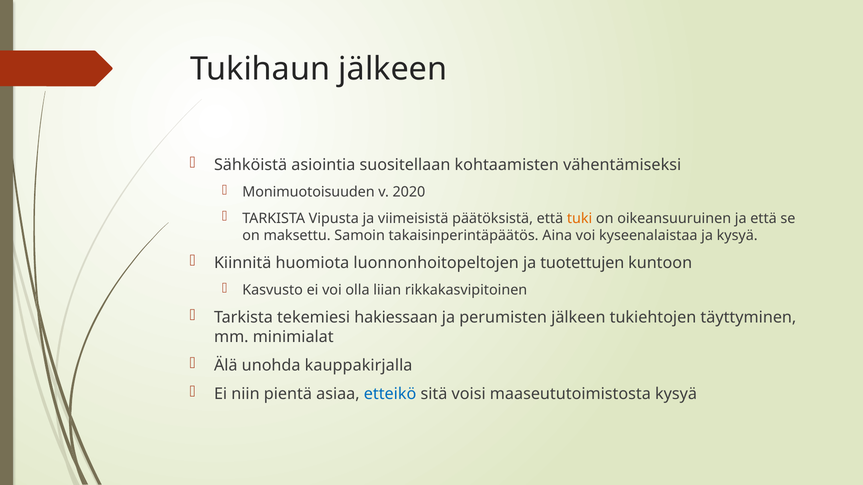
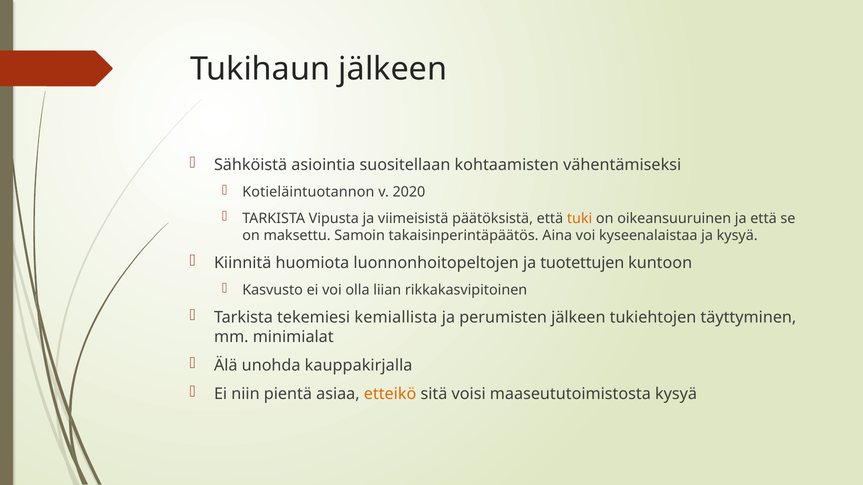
Monimuotoisuuden: Monimuotoisuuden -> Kotieläintuotannon (308, 192)
hakiessaan: hakiessaan -> kemiallista (396, 318)
etteikö colour: blue -> orange (390, 394)
